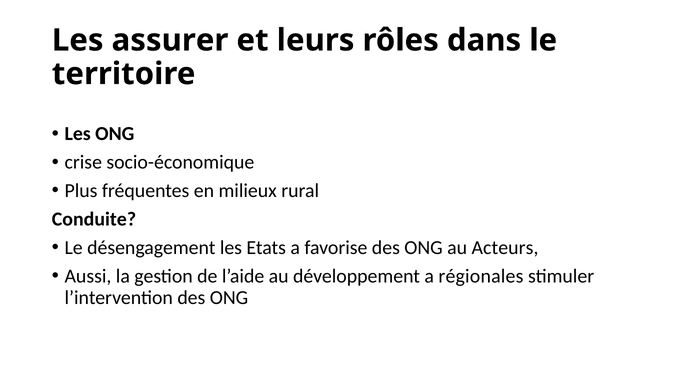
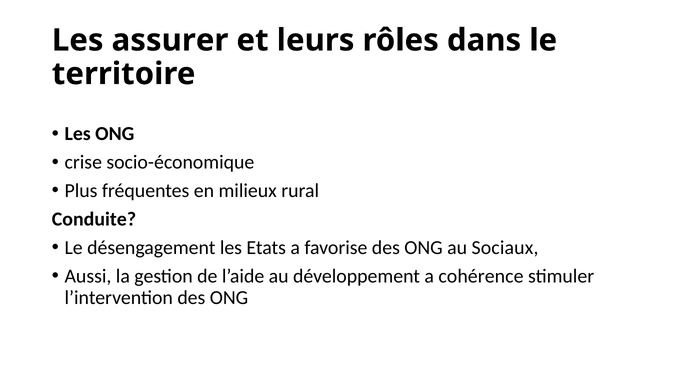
Acteurs: Acteurs -> Sociaux (505, 248)
régionales: régionales -> cohérence (481, 277)
